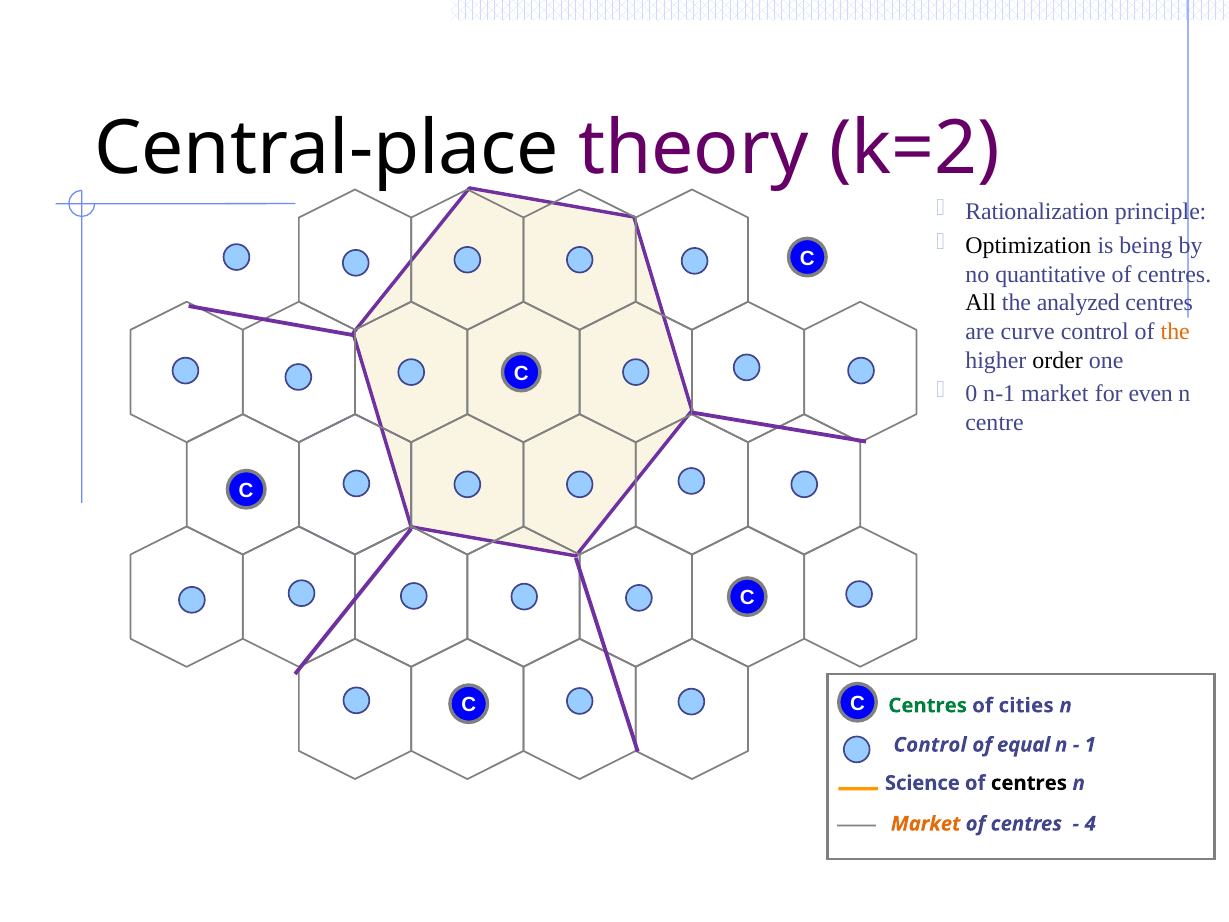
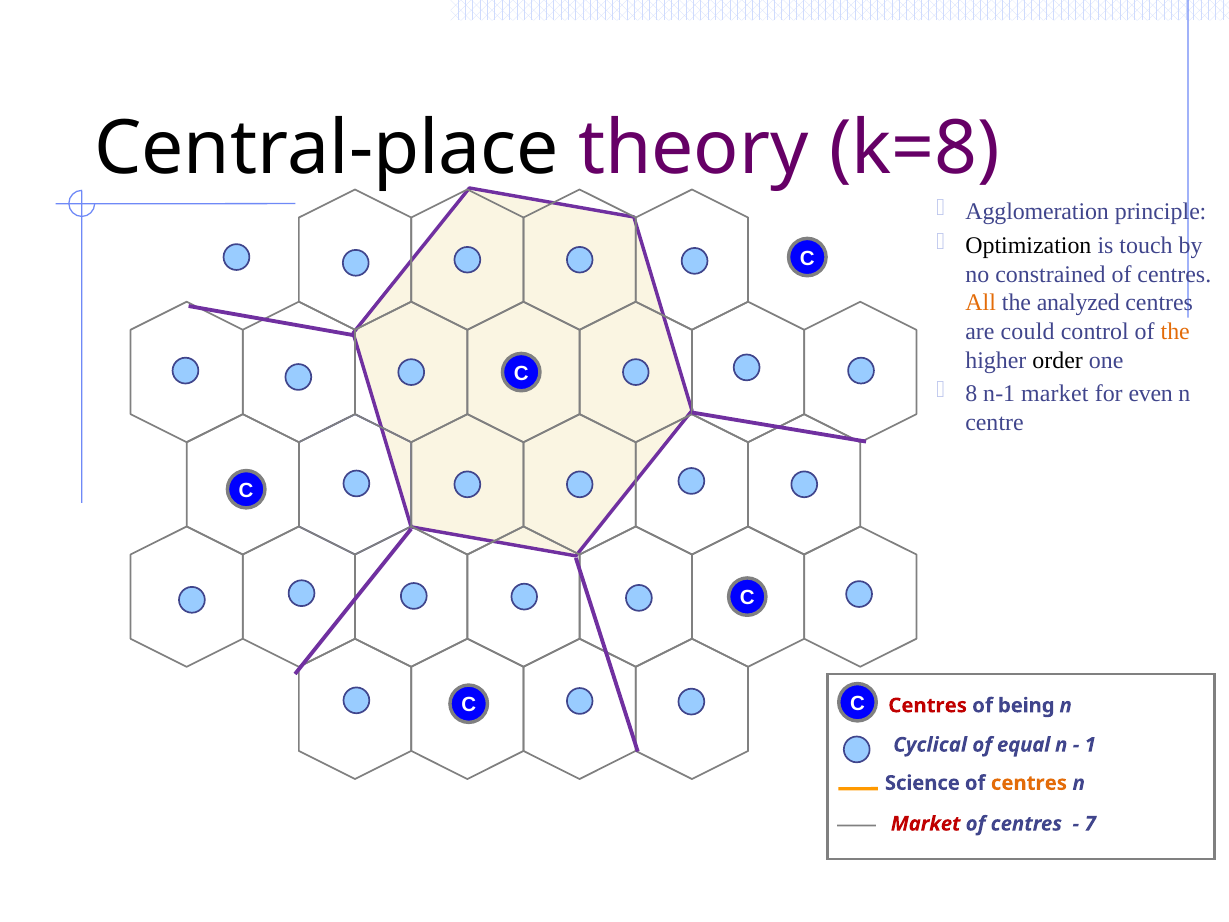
k=2: k=2 -> k=8 (915, 149)
Rationalization: Rationalization -> Agglomeration (1037, 212)
being: being -> touch (1146, 245)
quantitative: quantitative -> constrained (1050, 274)
All colour: black -> orange (981, 303)
curve: curve -> could (1028, 331)
0: 0 -> 8 (971, 394)
Centres colour: green -> red (928, 705)
cities: cities -> being (1026, 705)
Control: Control -> Cyclical (930, 745)
centres colour: black -> orange (1029, 783)
Market colour: orange -> red (926, 824)
4: 4 -> 7 (1090, 824)
